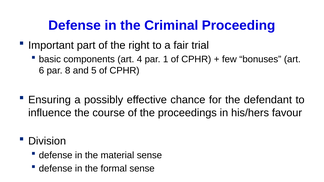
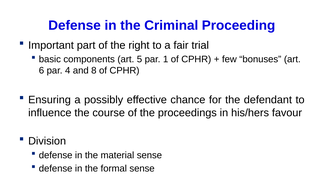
4: 4 -> 5 (139, 59)
8: 8 -> 4 (68, 71)
5: 5 -> 8 (94, 71)
